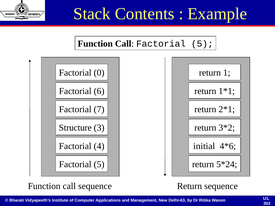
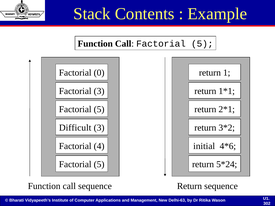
Factorial 6: 6 -> 3 (99, 91)
7: 7 -> 5 (99, 109)
Structure: Structure -> Difficult (75, 128)
